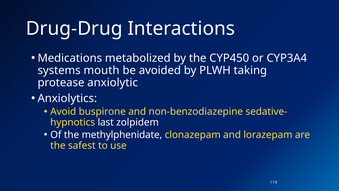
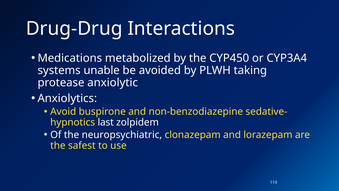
mouth: mouth -> unable (102, 70)
methylphenidate: methylphenidate -> neuropsychiatric (122, 135)
